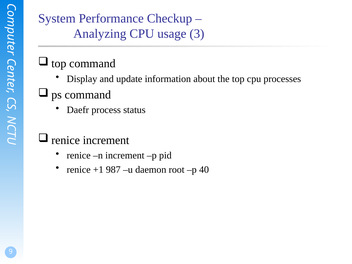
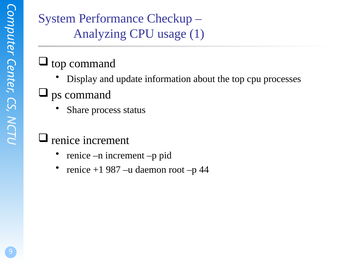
3: 3 -> 1 (197, 34)
Daefr: Daefr -> Share (78, 110)
40: 40 -> 44 (204, 170)
